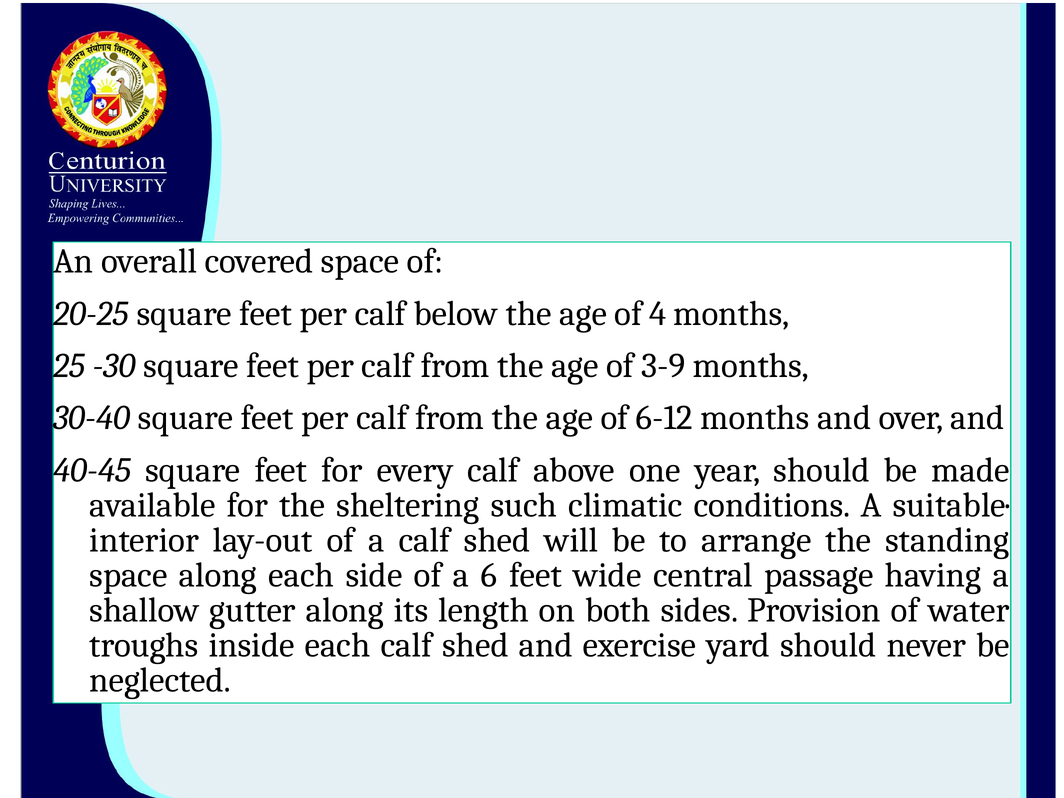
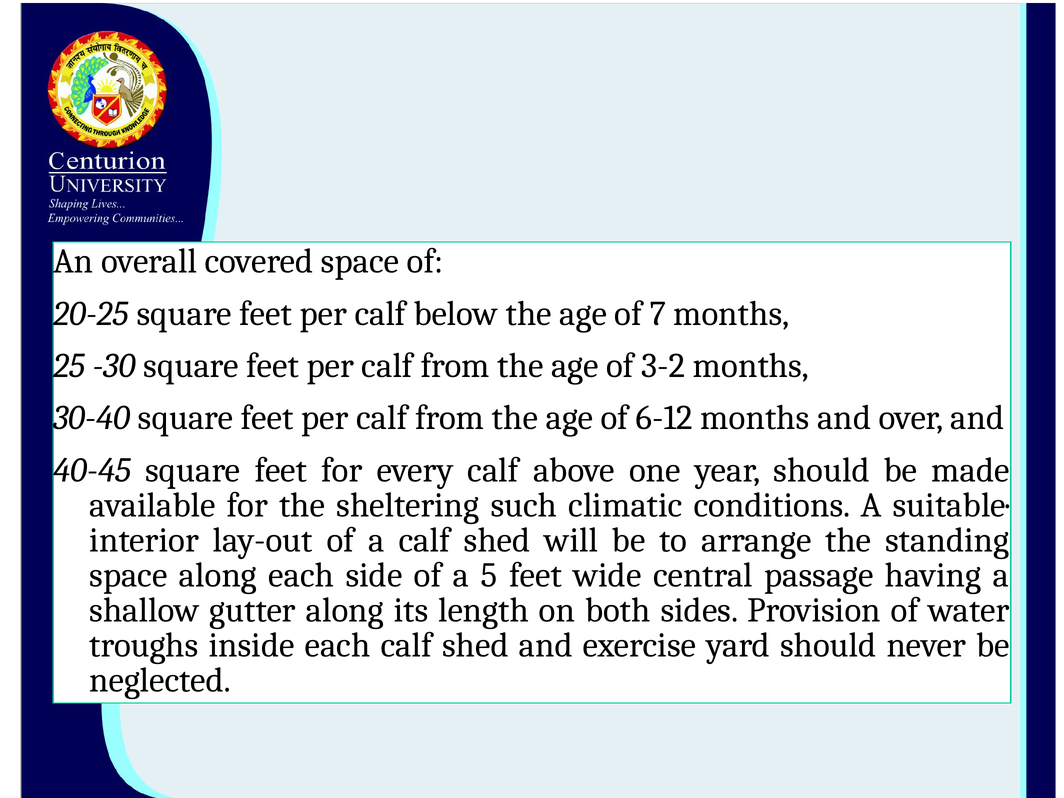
4: 4 -> 7 (658, 314)
3-9: 3-9 -> 3-2 (663, 366)
6: 6 -> 5 (489, 575)
